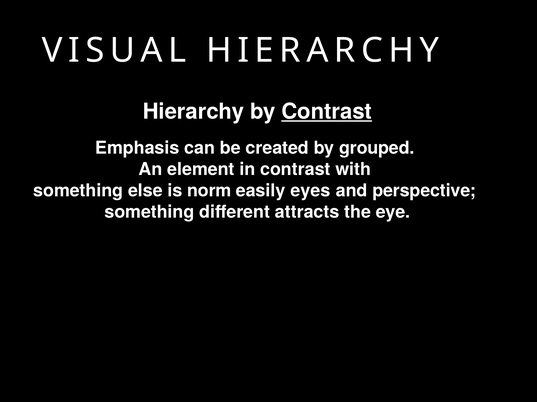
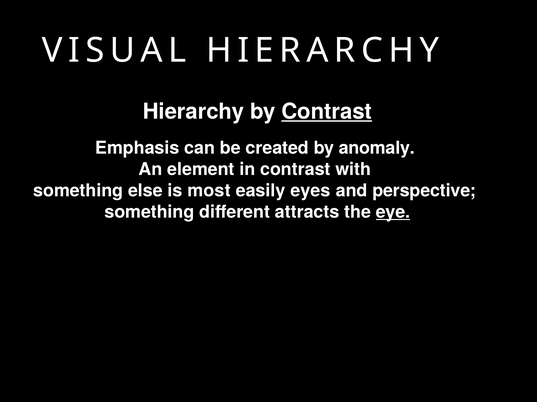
grouped: grouped -> anomaly (377, 148)
norm: norm -> most (209, 191)
eye underline: none -> present (393, 212)
